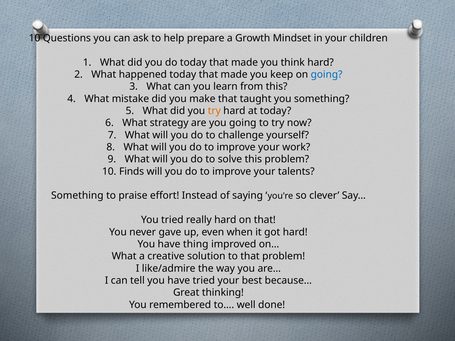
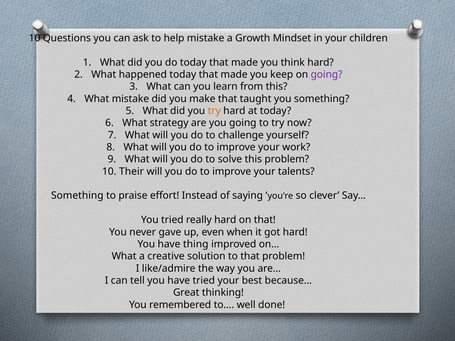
help prepare: prepare -> mistake (206, 38)
going colour: blue -> purple (327, 75)
Finds: Finds -> Their (132, 172)
